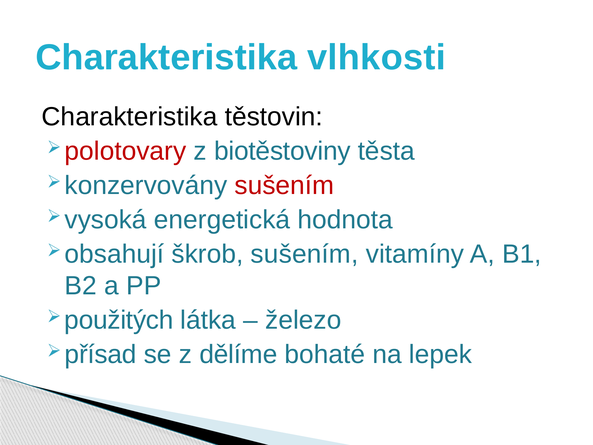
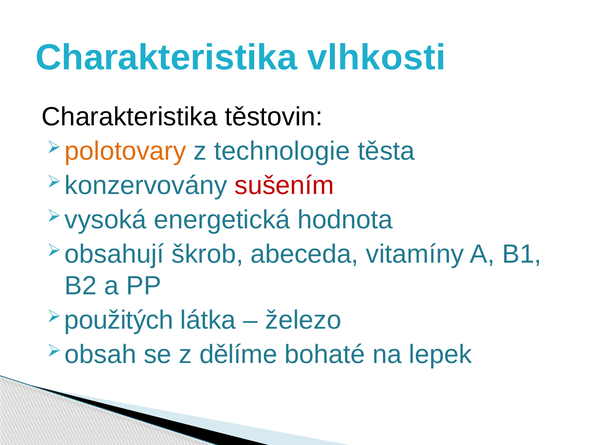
polotovary colour: red -> orange (125, 151)
biotěstoviny: biotěstoviny -> technologie (282, 151)
škrob sušením: sušením -> abeceda (305, 254)
přísad: přísad -> obsah (100, 354)
